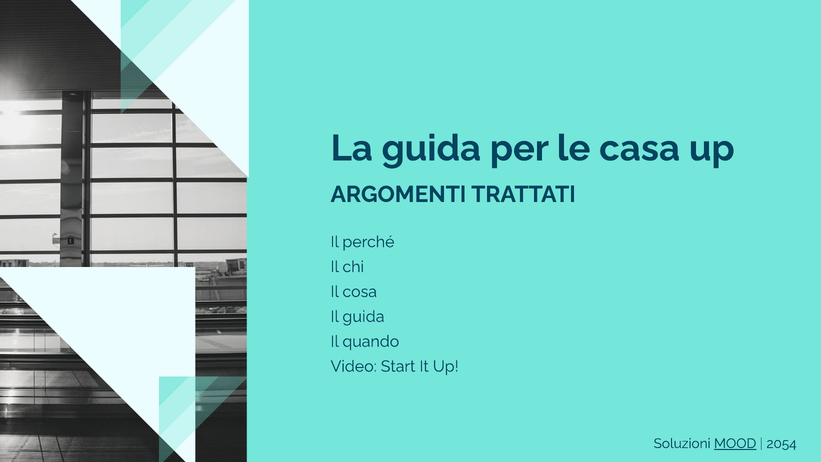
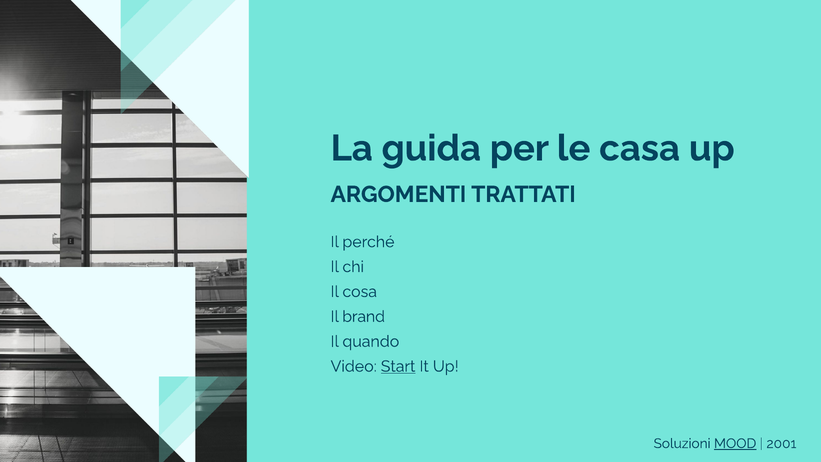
Il guida: guida -> brand (364, 316)
Start underline: none -> present (398, 366)
2054: 2054 -> 2001 (781, 443)
